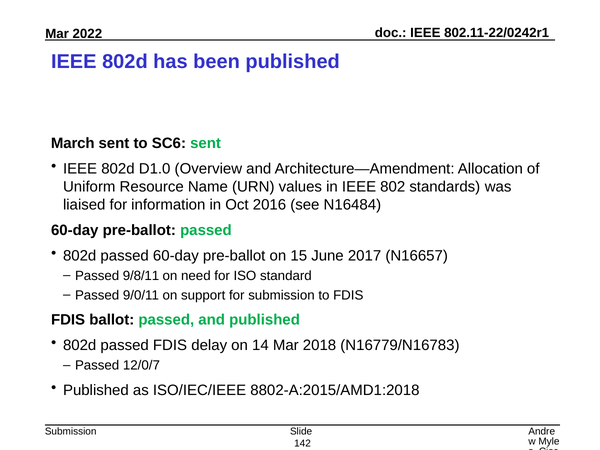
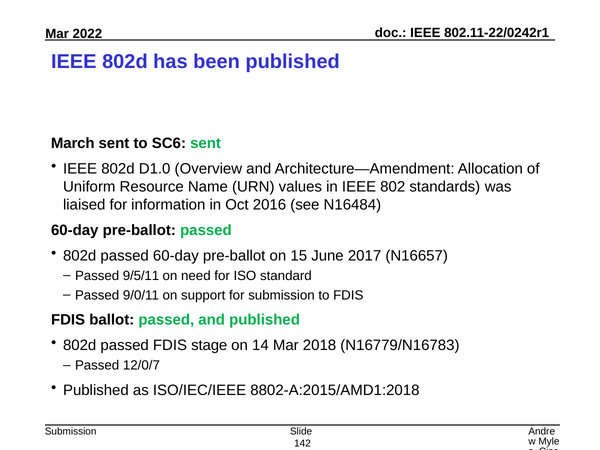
9/8/11: 9/8/11 -> 9/5/11 (141, 276)
delay: delay -> stage (209, 345)
